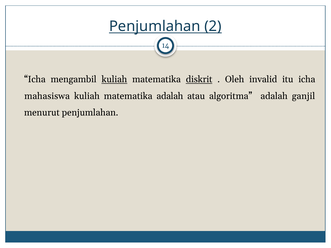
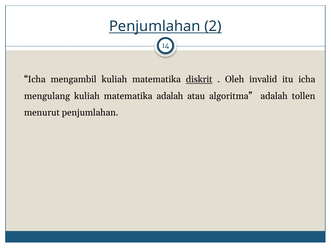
kuliah underline: present -> none (114, 80)
mahasiswa: mahasiswa -> mengulang (47, 96)
ganjil: ganjil -> tollen (304, 96)
